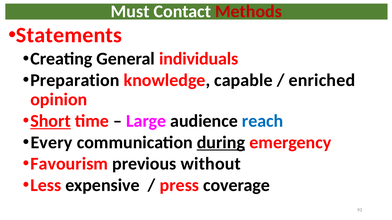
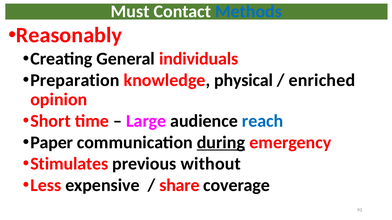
Methods colour: red -> blue (248, 11)
Statements: Statements -> Reasonably (69, 35)
capable: capable -> physical (244, 80)
Short underline: present -> none (51, 121)
Every: Every -> Paper (52, 143)
Favourism: Favourism -> Stimulates (69, 164)
press: press -> share (179, 186)
